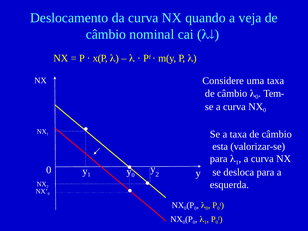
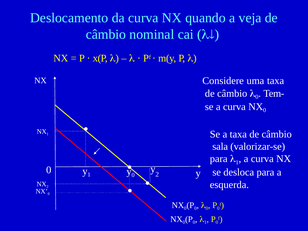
esta: esta -> sala (220, 147)
